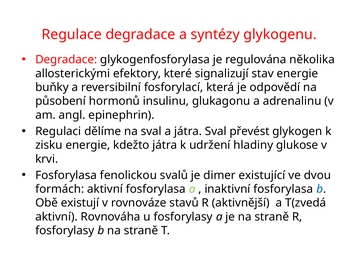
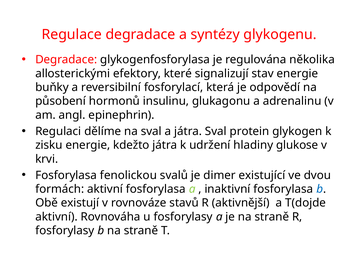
převést: převést -> protein (250, 132)
T(zvedá: T(zvedá -> T(dojde (306, 203)
